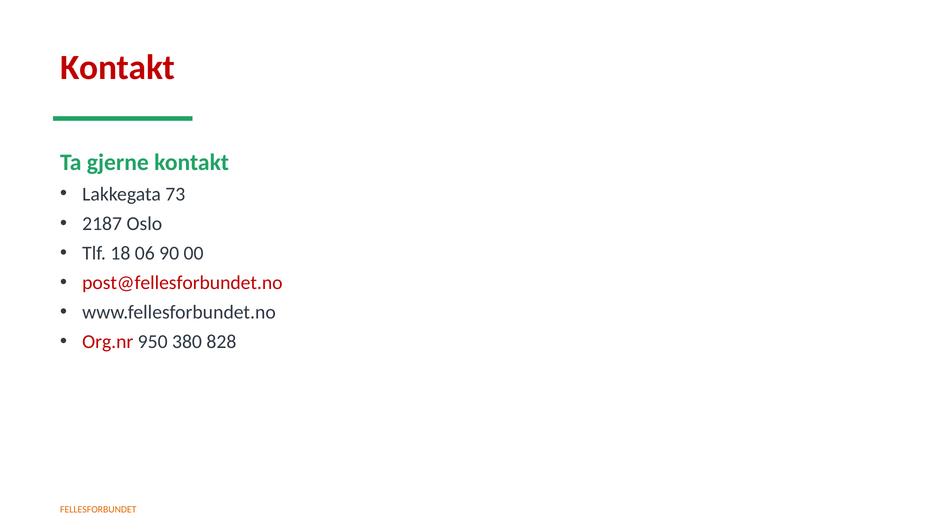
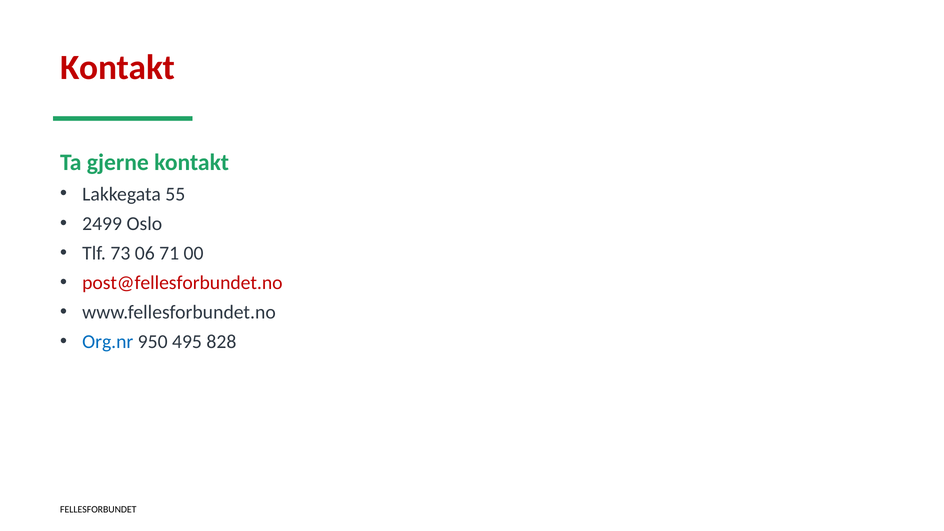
73: 73 -> 55 (175, 194)
2187: 2187 -> 2499 (102, 224)
18: 18 -> 73 (120, 253)
90: 90 -> 71 (169, 253)
Org.nr colour: red -> blue (108, 342)
380: 380 -> 495 (187, 342)
FELLESFORBUNDET colour: orange -> black (98, 509)
